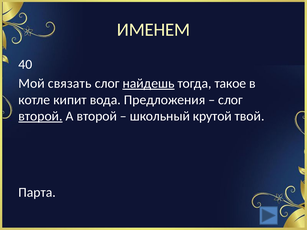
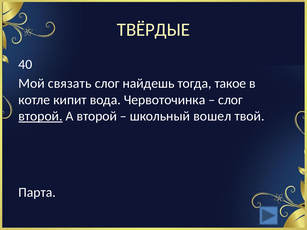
ИМЕНЕМ: ИМЕНЕМ -> ТВЁРДЫЕ (154, 30)
найдешь underline: present -> none (149, 84)
Предложения: Предложения -> Червоточинка (165, 100)
крутой: крутой -> вошел (212, 116)
